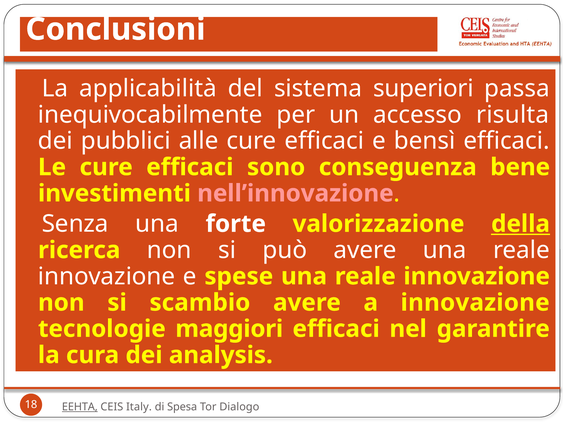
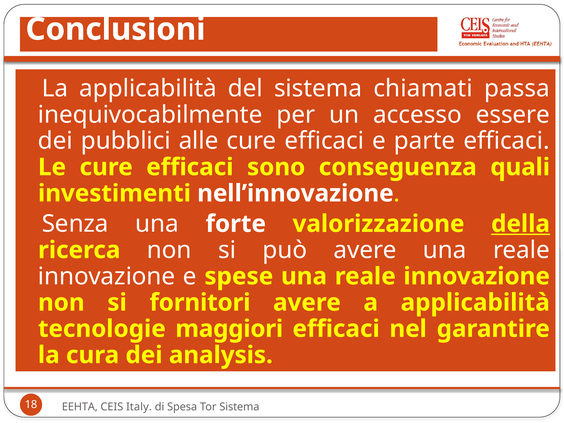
superiori: superiori -> chiamati (423, 88)
risulta: risulta -> essere (513, 115)
bensì: bensì -> parte (425, 141)
bene: bene -> quali (520, 167)
nell’innovazione colour: pink -> white (295, 193)
scambio: scambio -> fornitori (200, 303)
a innovazione: innovazione -> applicabilità (475, 303)
EEHTA underline: present -> none (80, 407)
Tor Dialogo: Dialogo -> Sistema (239, 407)
